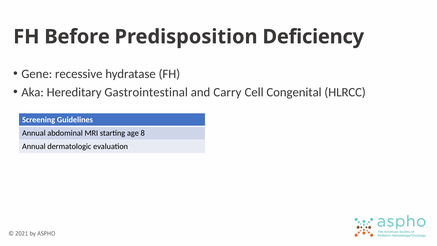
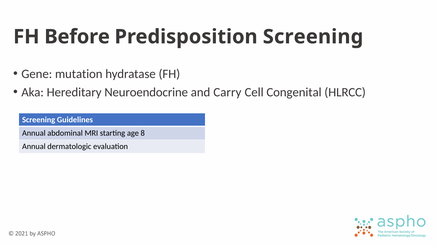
Predisposition Deficiency: Deficiency -> Screening (313, 37)
recessive: recessive -> mutation (79, 74)
Gastrointestinal: Gastrointestinal -> Neuroendocrine (146, 92)
